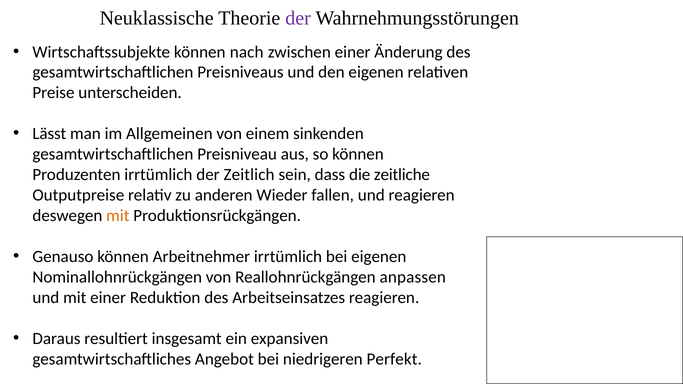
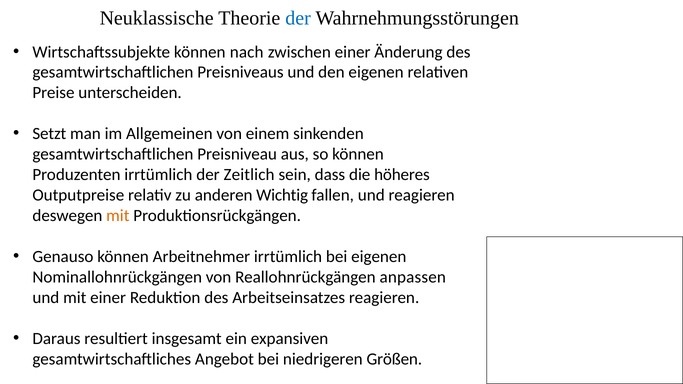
der colour: purple -> blue (298, 18)
Lässt: Lässt -> Setzt (49, 134)
zeitliche: zeitliche -> höheres (402, 175)
Wieder: Wieder -> Wichtig (282, 195)
Perfekt: Perfekt -> Größen (394, 359)
